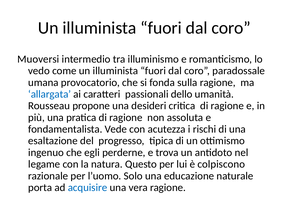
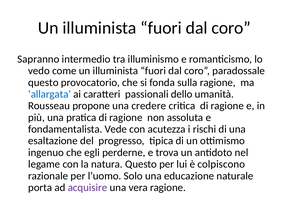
Muoversi: Muoversi -> Sapranno (38, 59)
umana: umana -> questo (43, 83)
desideri: desideri -> credere (149, 106)
acquisire colour: blue -> purple (88, 188)
